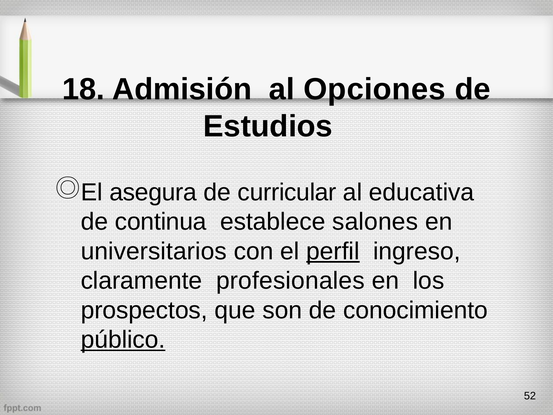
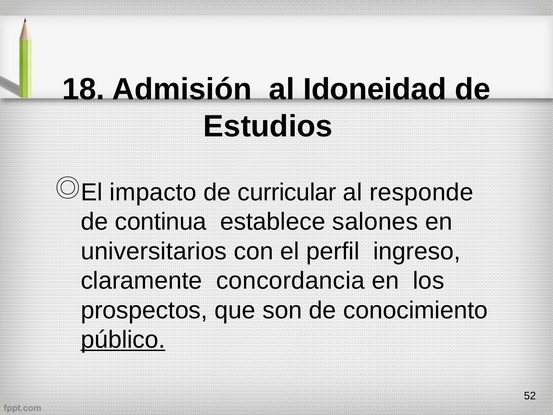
Opciones: Opciones -> Idoneidad (375, 89)
asegura: asegura -> impacto (153, 192)
educativa: educativa -> responde (421, 192)
perfil underline: present -> none (333, 251)
profesionales: profesionales -> concordancia (290, 281)
